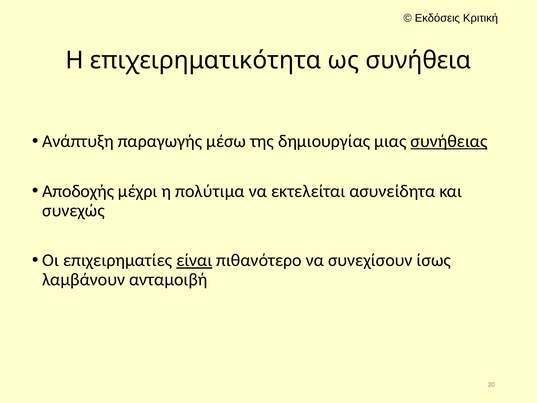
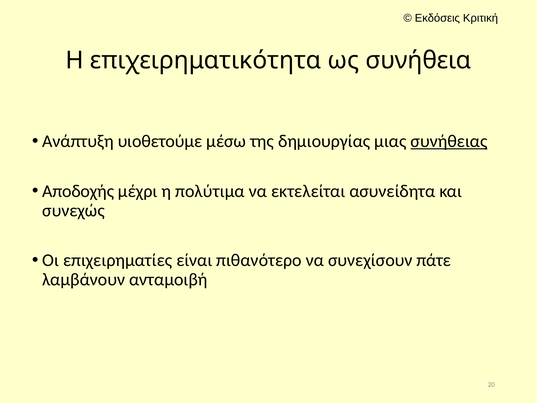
παραγωγής: παραγωγής -> υιοθετούμε (160, 141)
είναι underline: present -> none (194, 260)
ίσως: ίσως -> πάτε (434, 260)
